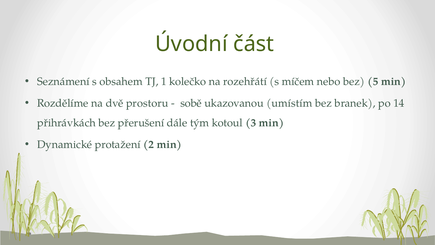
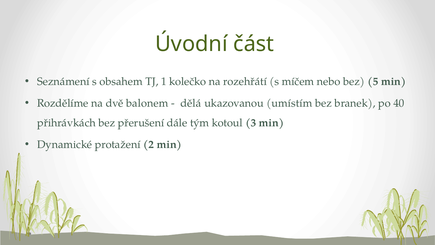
prostoru: prostoru -> balonem (147, 103)
sobě: sobě -> dělá (191, 103)
14: 14 -> 40 (399, 103)
